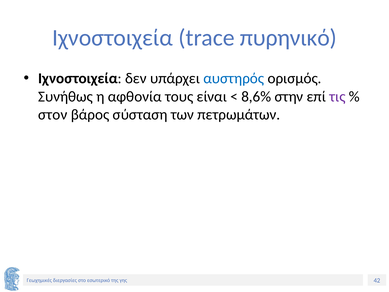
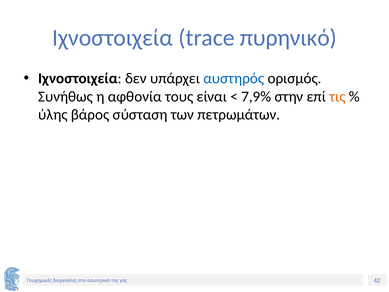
8,6%: 8,6% -> 7,9% (256, 96)
τις colour: purple -> orange (337, 96)
στον: στον -> ύλης (53, 115)
